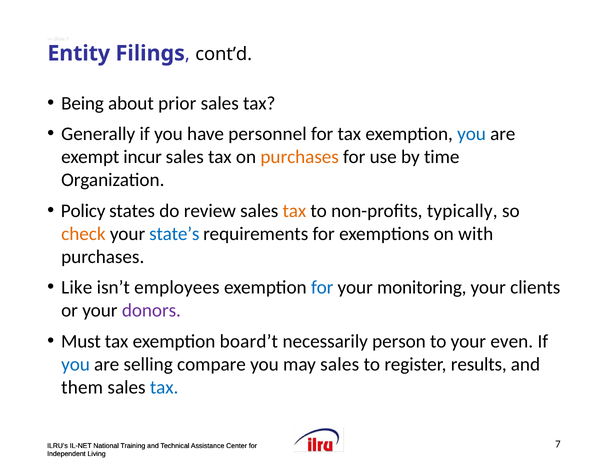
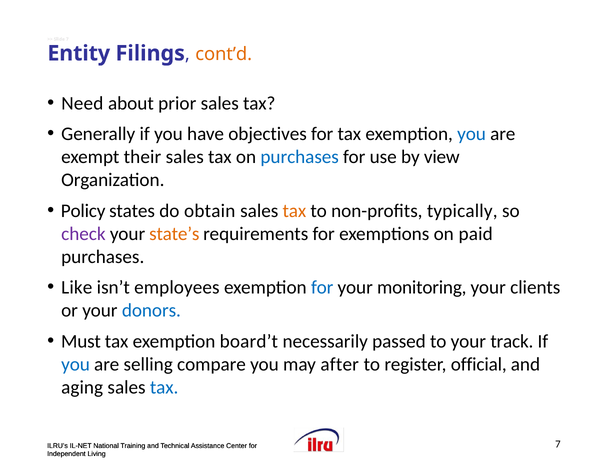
cont’d colour: black -> orange (224, 54)
Being: Being -> Need (82, 103)
personnel: personnel -> objectives (268, 134)
incur: incur -> their (142, 157)
purchases colour: orange -> blue (300, 157)
time: time -> view (442, 157)
review: review -> obtain (210, 211)
check colour: orange -> purple (83, 234)
state’s colour: blue -> orange (174, 234)
with: with -> paid (476, 234)
donors colour: purple -> blue (151, 310)
person: person -> passed (399, 341)
even: even -> track (512, 341)
may sales: sales -> after (340, 364)
results: results -> official (479, 364)
them: them -> aging (82, 387)
